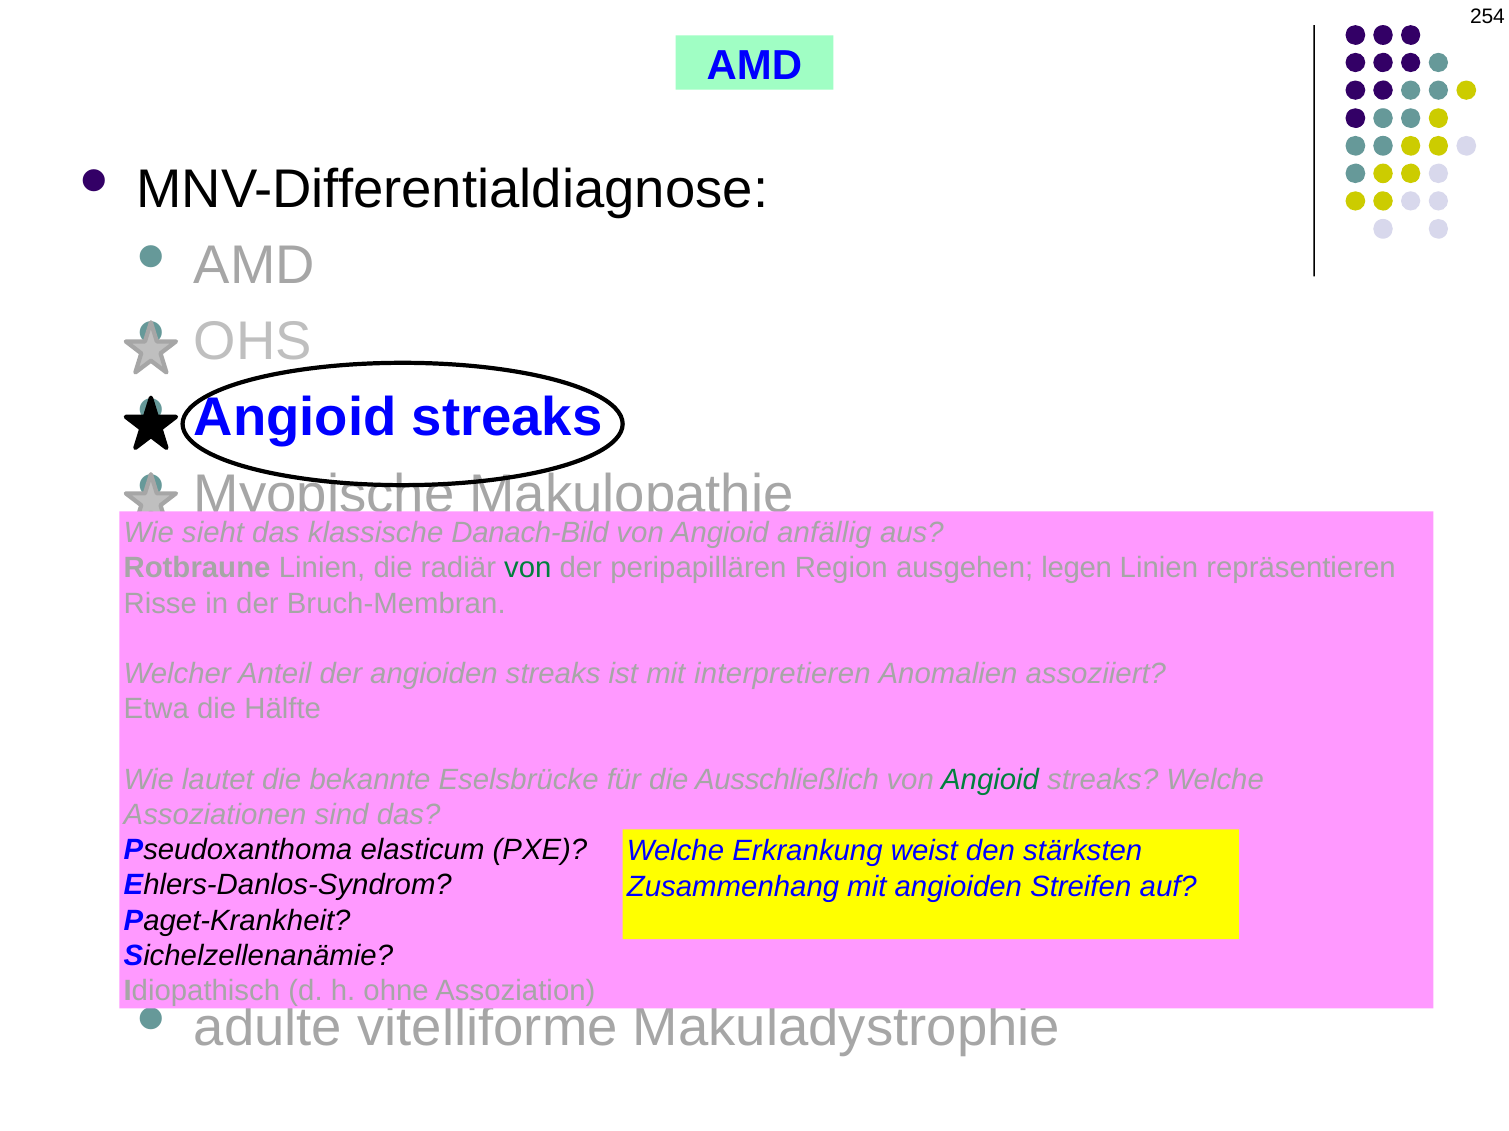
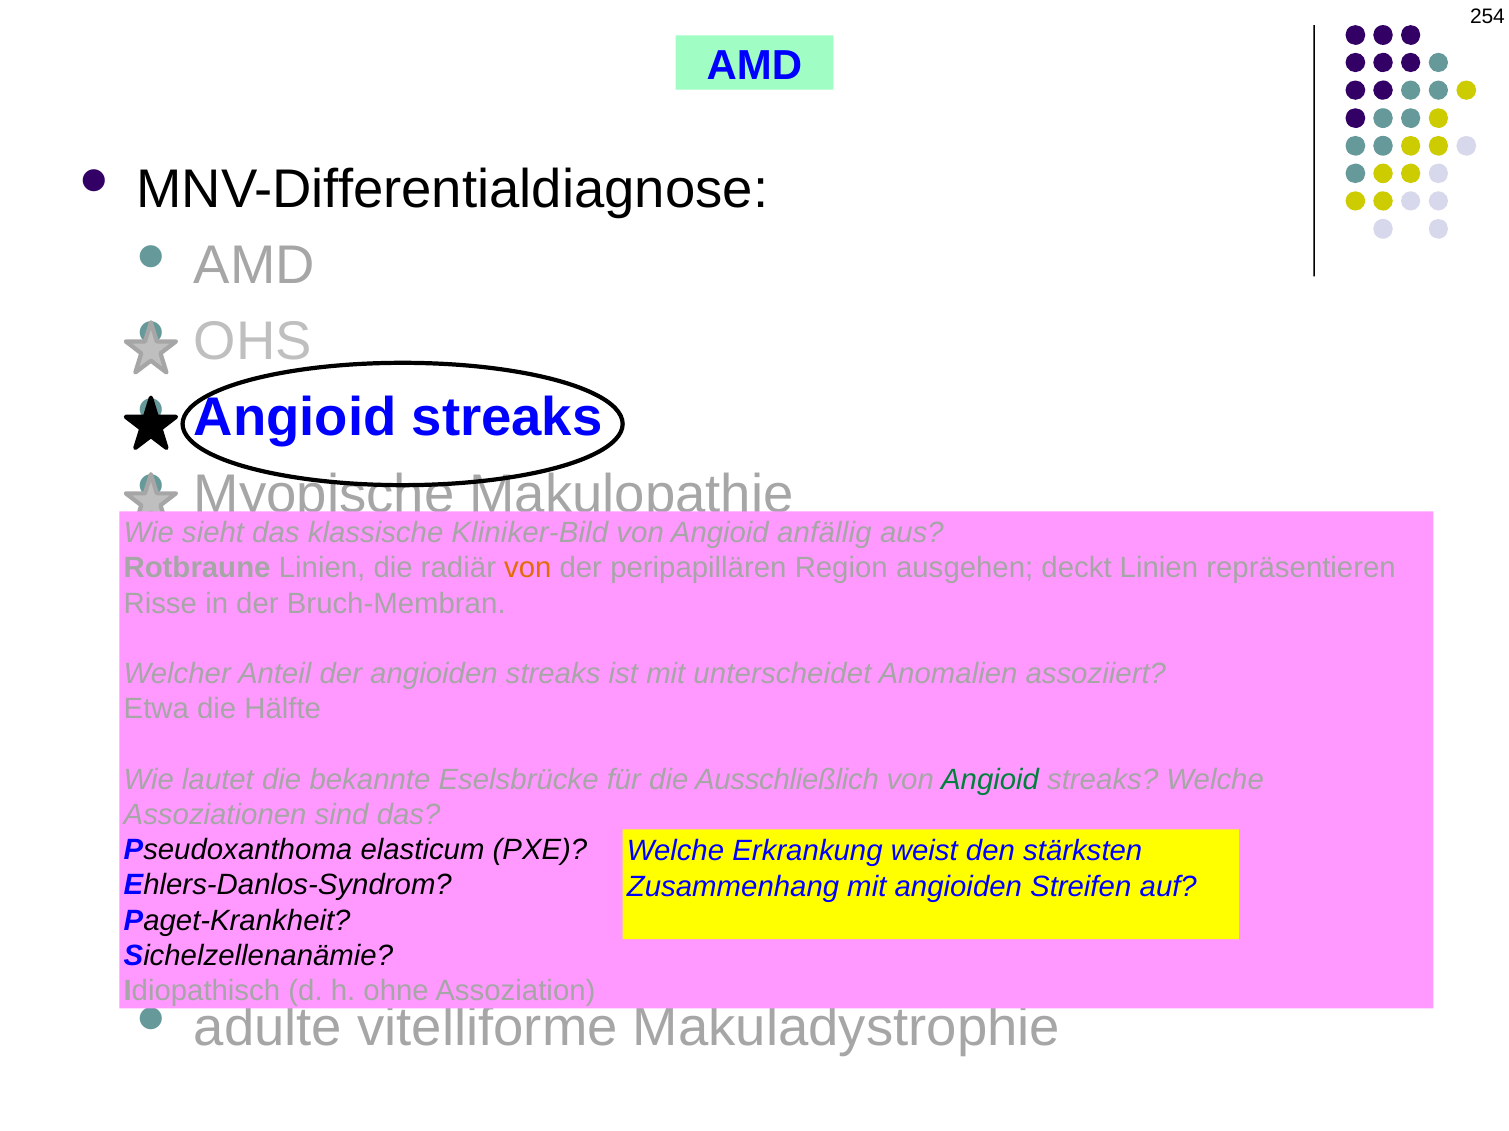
Danach-Bild: Danach-Bild -> Kliniker-Bild (530, 533)
von colour: green -> orange (528, 569)
legen: legen -> deckt (1077, 569)
interpretieren: interpretieren -> unterscheidet (782, 674)
